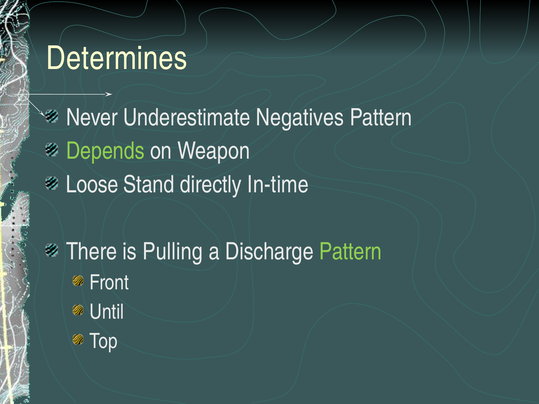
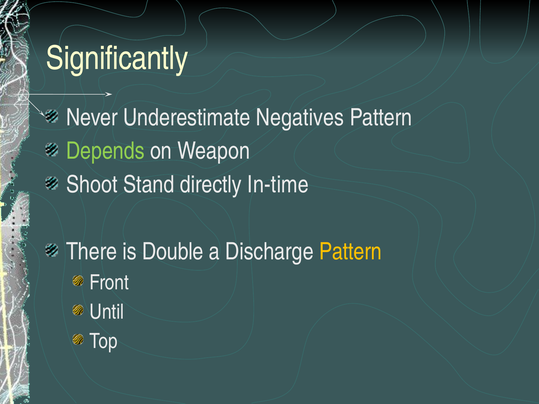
Determines: Determines -> Significantly (117, 58)
Loose: Loose -> Shoot (92, 185)
Pulling: Pulling -> Double (173, 252)
Pattern colour: light green -> yellow (350, 252)
